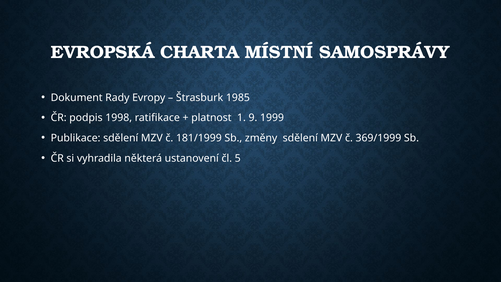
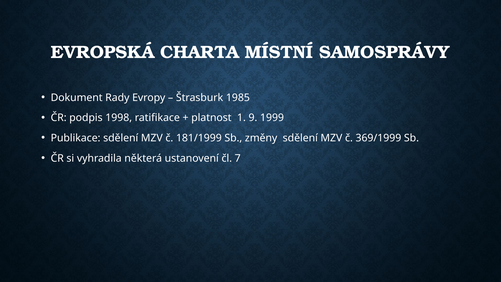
5: 5 -> 7 (238, 158)
